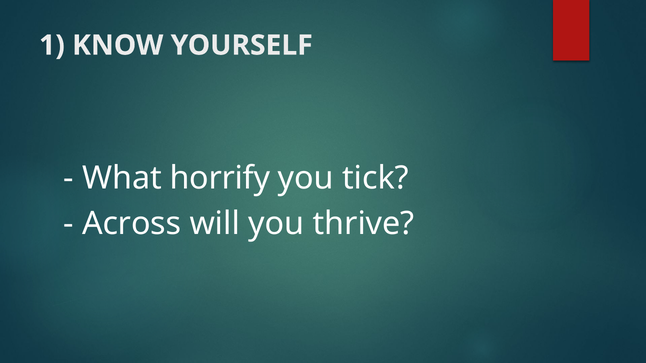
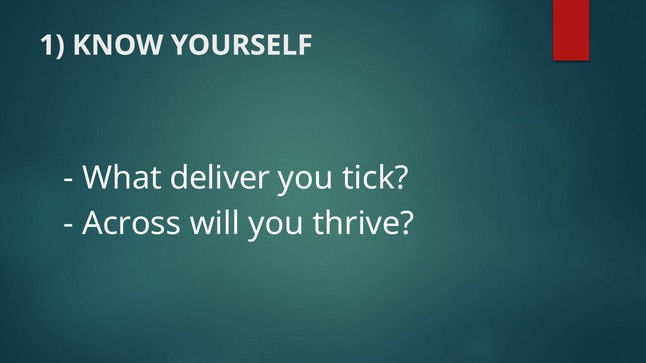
horrify: horrify -> deliver (220, 178)
